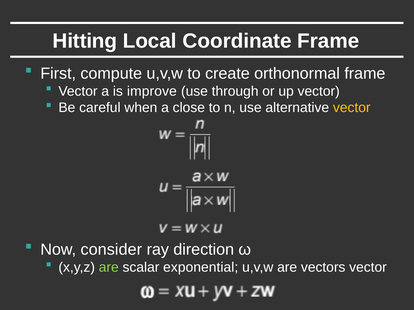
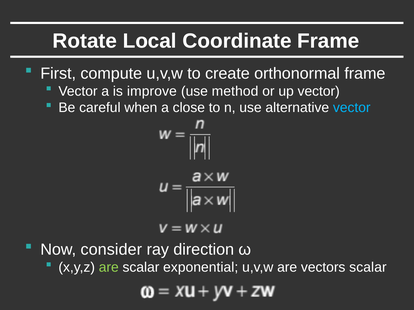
Hitting: Hitting -> Rotate (85, 41)
through: through -> method (235, 91)
vector colour: yellow -> light blue (352, 108)
vectors vector: vector -> scalar (368, 268)
